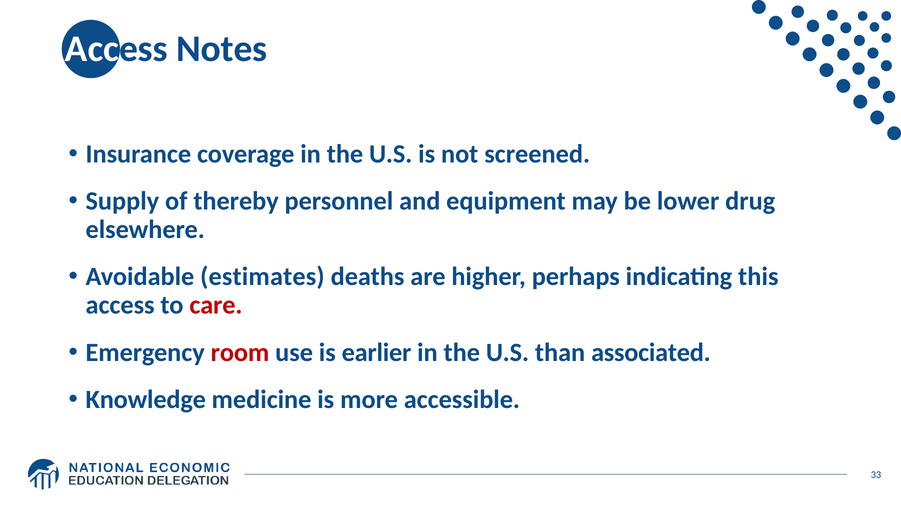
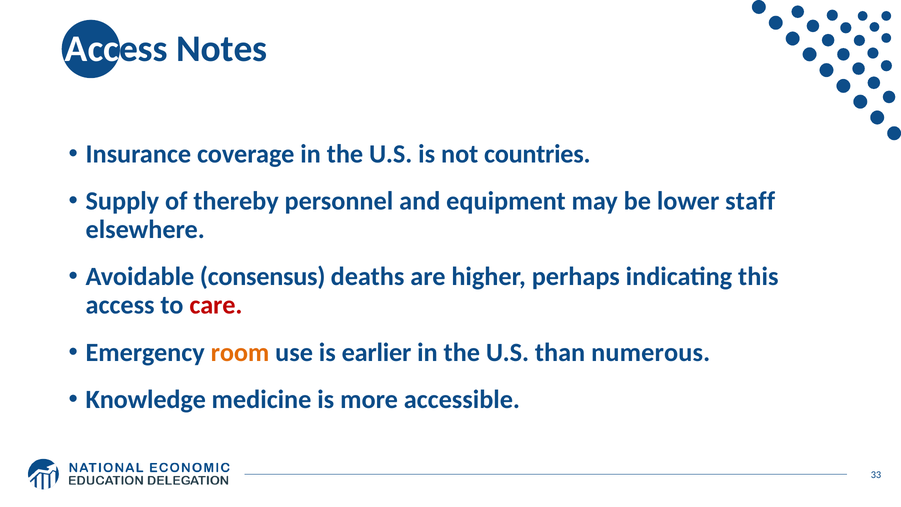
screened: screened -> countries (537, 154)
drug: drug -> staff (750, 201)
estimates: estimates -> consensus (263, 277)
room colour: red -> orange (240, 352)
associated: associated -> numerous (651, 352)
